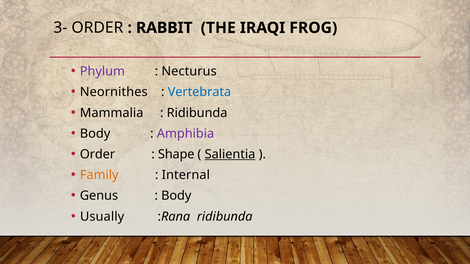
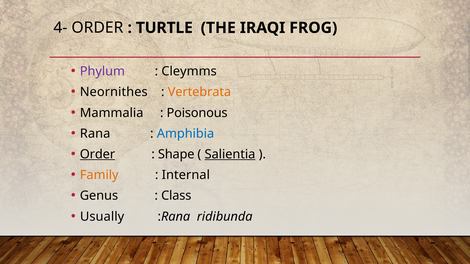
3-: 3- -> 4- (60, 28)
RABBIT: RABBIT -> TURTLE (164, 28)
Necturus: Necturus -> Cleymms (189, 71)
Vertebrata colour: blue -> orange (199, 92)
Ridibunda: Ridibunda -> Poisonous (197, 113)
Body: Body -> Rana (95, 134)
Amphibia colour: purple -> blue (186, 134)
Order underline: none -> present (97, 155)
Body: Body -> Class (176, 196)
